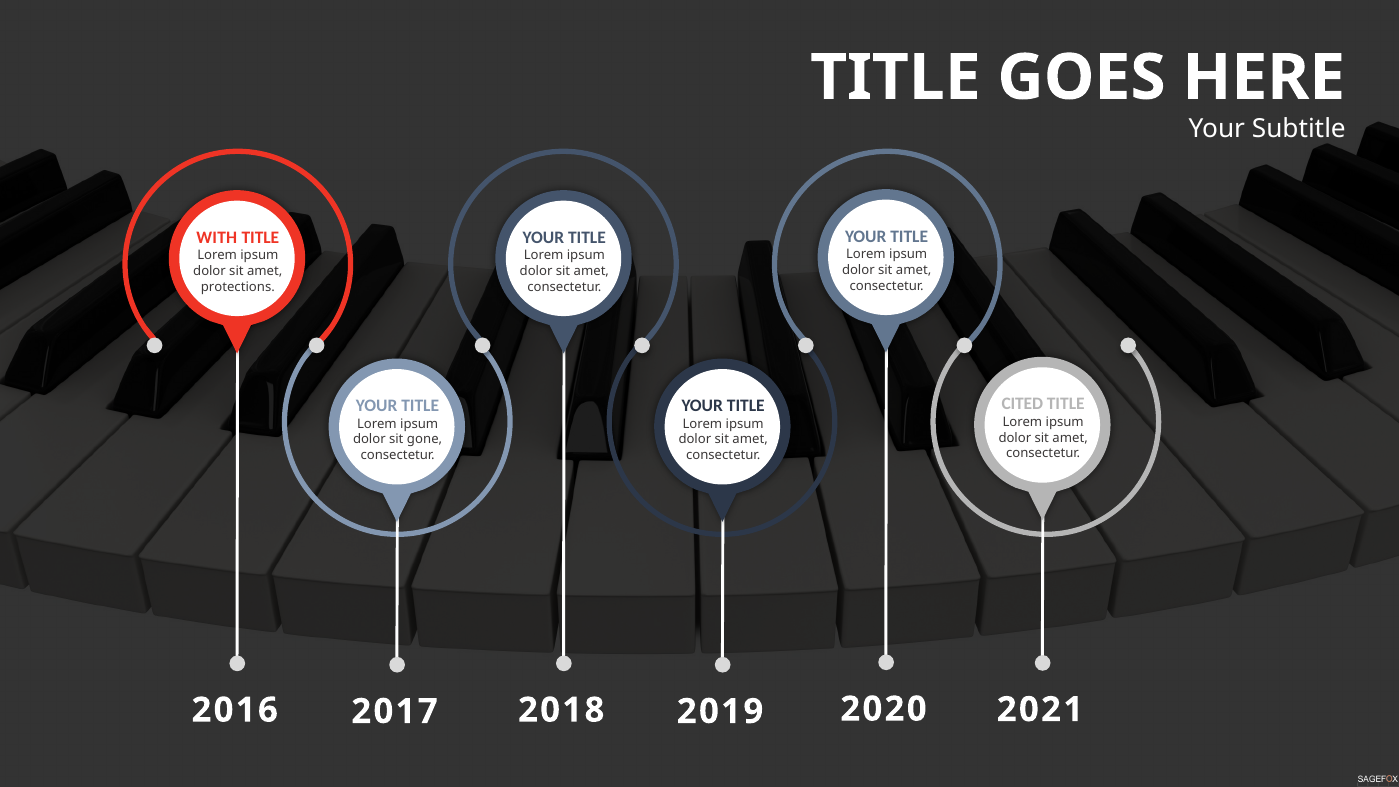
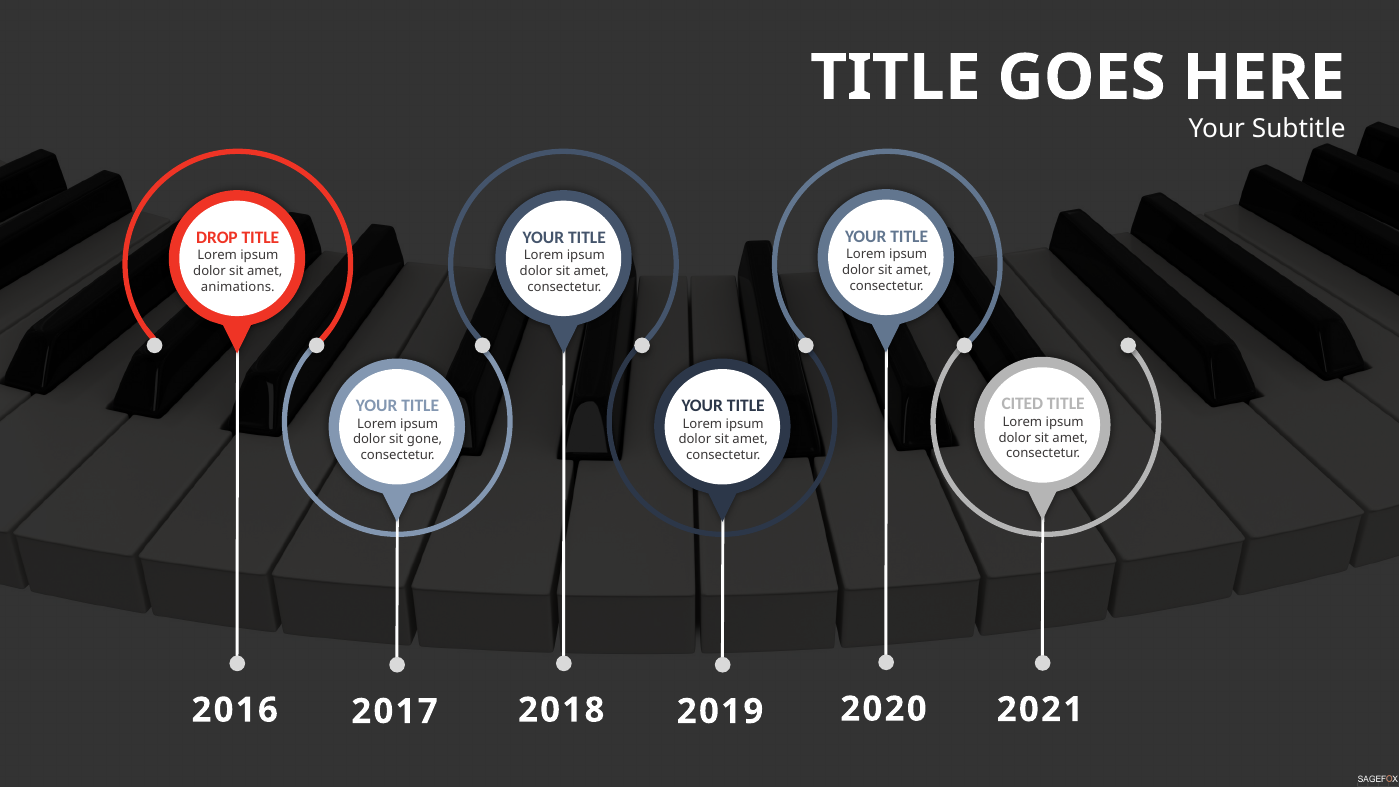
WITH: WITH -> DROP (217, 237)
protections: protections -> animations (238, 287)
